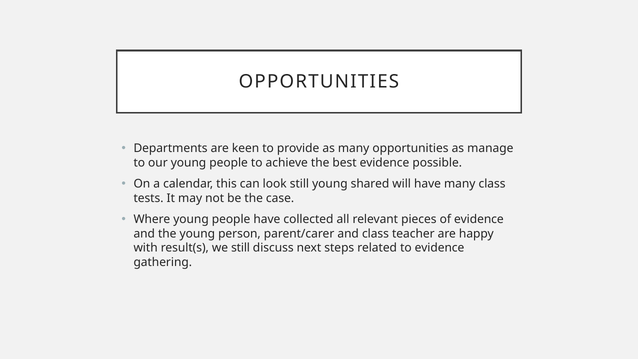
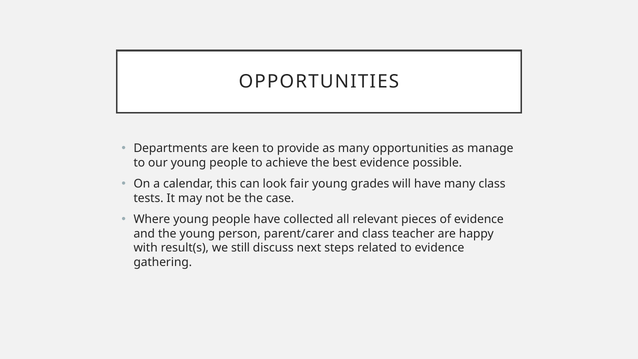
look still: still -> fair (299, 184)
shared: shared -> grades (370, 184)
